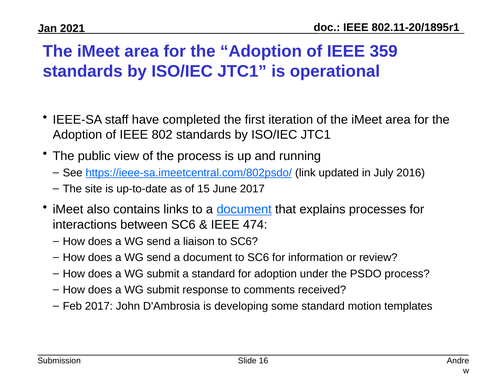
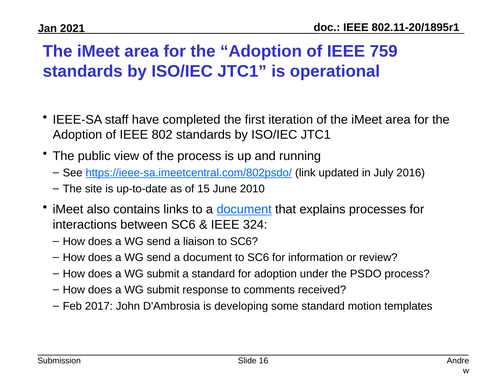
359: 359 -> 759 (384, 51)
June 2017: 2017 -> 2010 (252, 189)
474: 474 -> 324 (255, 225)
